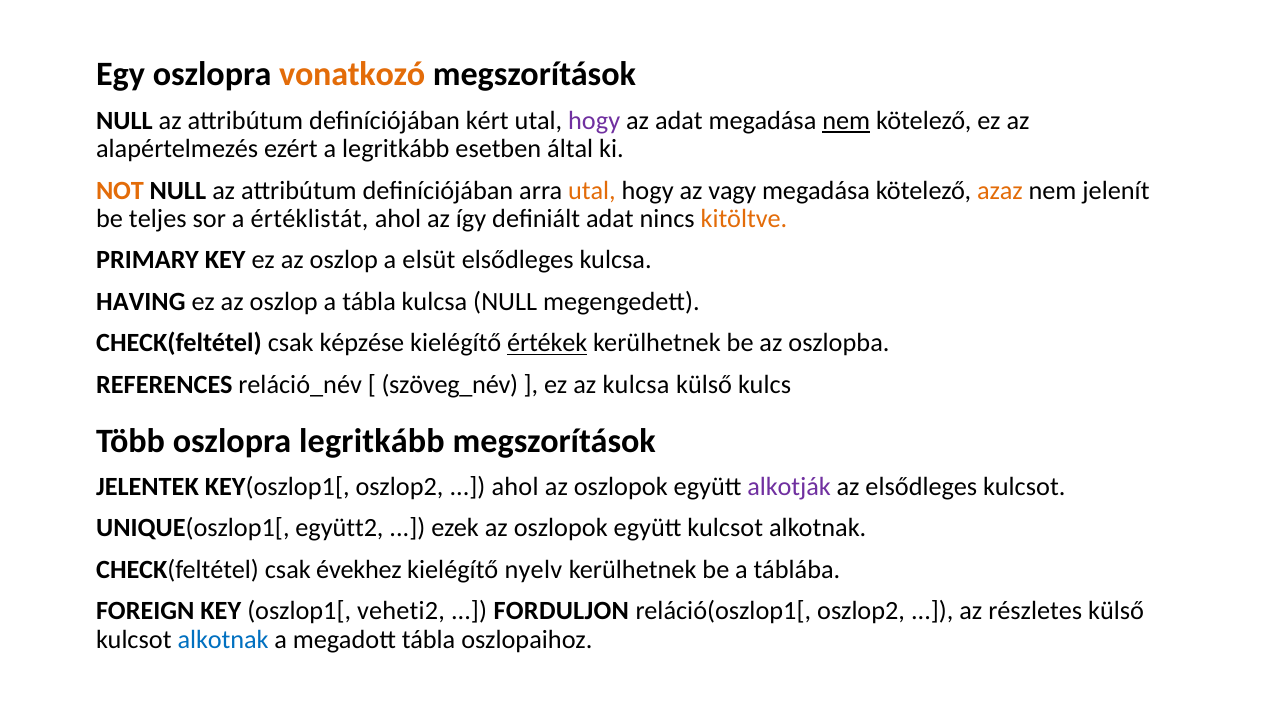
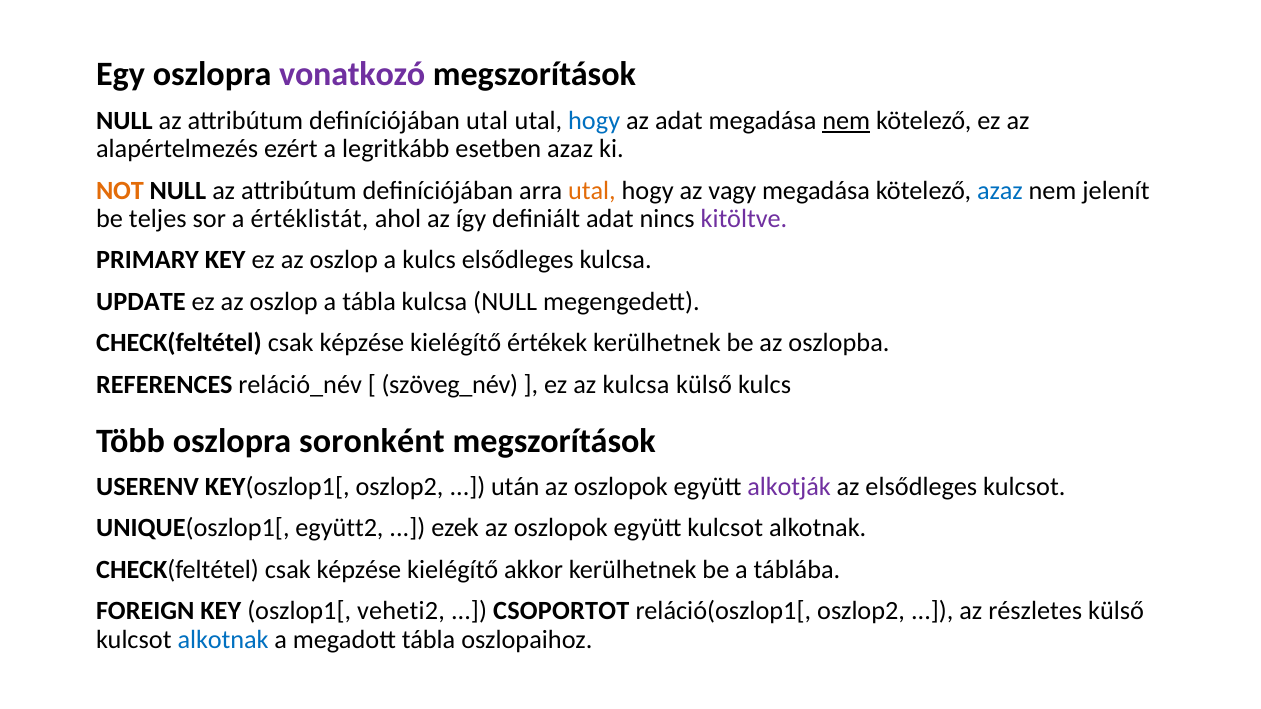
vonatkozó colour: orange -> purple (352, 75)
definíciójában kért: kért -> utal (487, 121)
hogy colour: purple -> blue (594, 121)
esetben által: által -> azaz (570, 149)
azaz colour: orange -> blue (1000, 190)
kitöltve colour: orange -> purple (744, 219)
a elsüt: elsüt -> kulcs (429, 260)
HAVING: HAVING -> UPDATE (141, 302)
értékek underline: present -> none (547, 343)
oszlopra legritkább: legritkább -> soronként (372, 441)
JELENTEK: JELENTEK -> USERENV (147, 487)
ahol: ahol -> után (515, 487)
évekhez: évekhez -> képzése (359, 570)
nyelv: nyelv -> akkor (534, 570)
FORDULJON: FORDULJON -> CSOPORTOT (561, 611)
